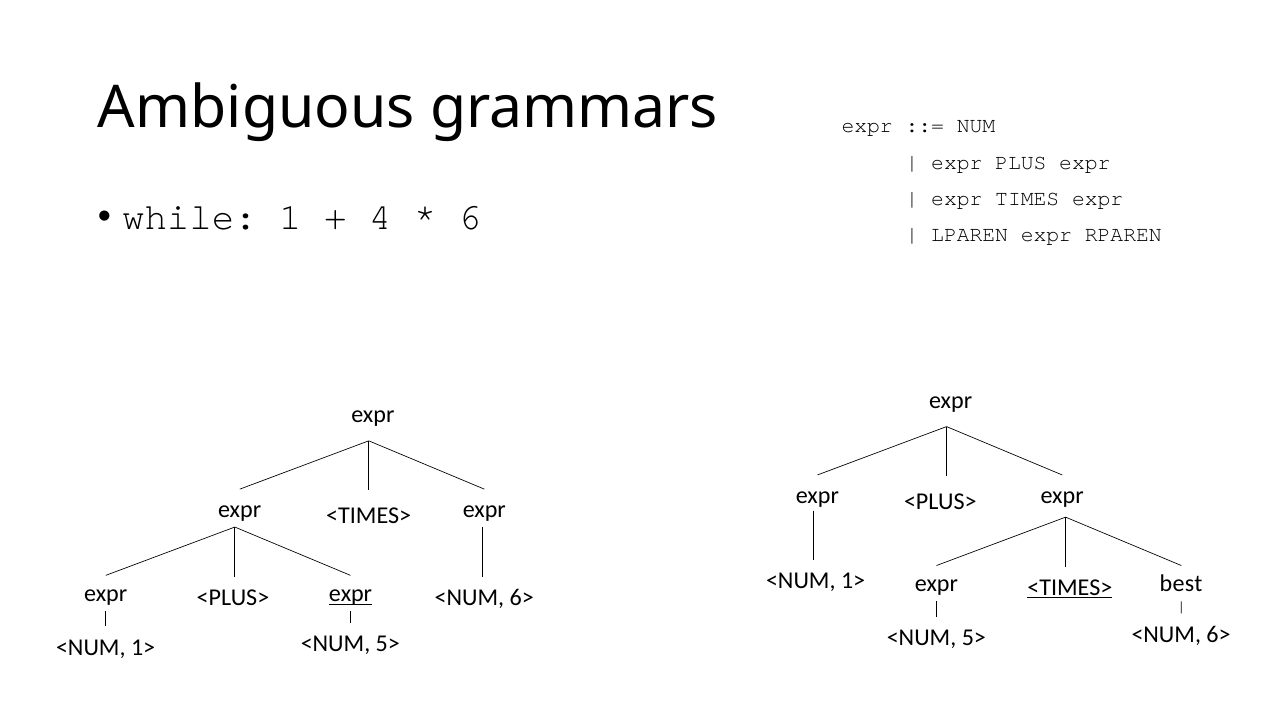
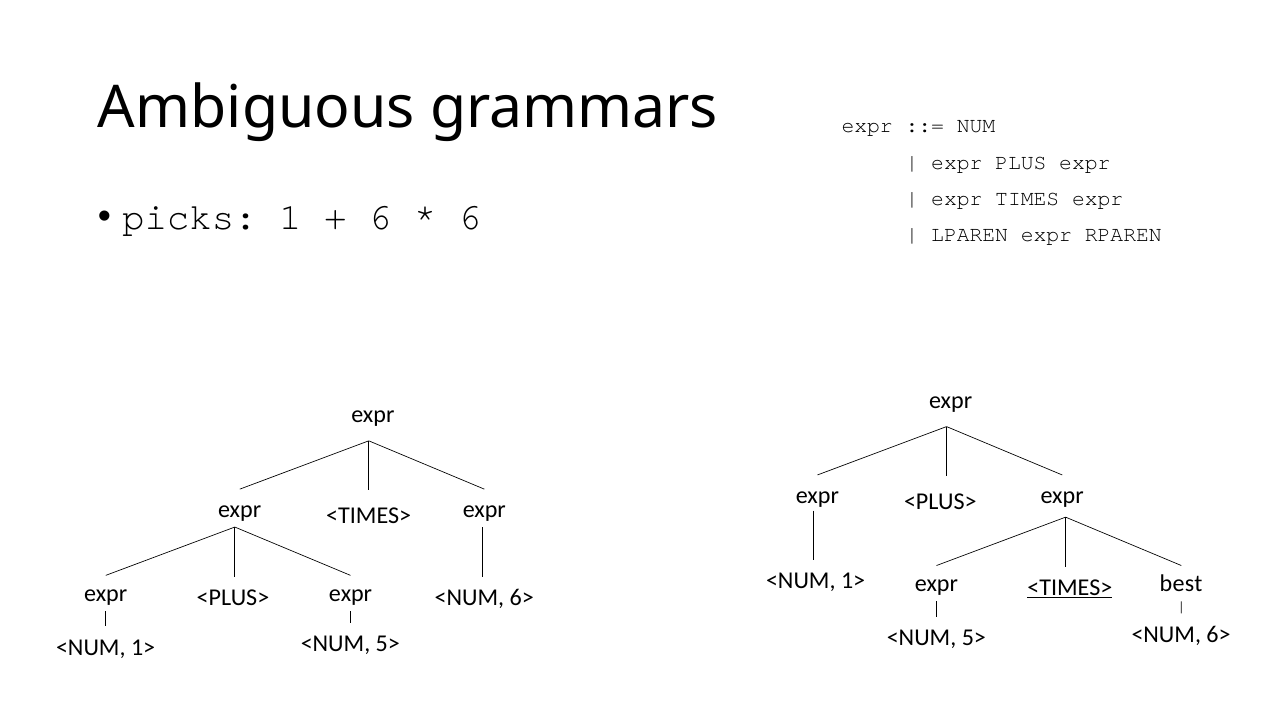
while: while -> picks (189, 217)
4: 4 -> 6 (380, 217)
expr underline: present -> none (350, 594)
